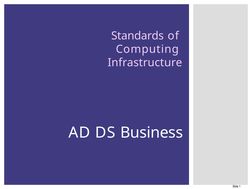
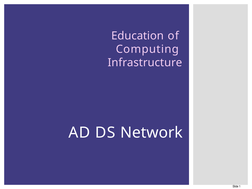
Standards: Standards -> Education (138, 36)
Business: Business -> Network (152, 133)
